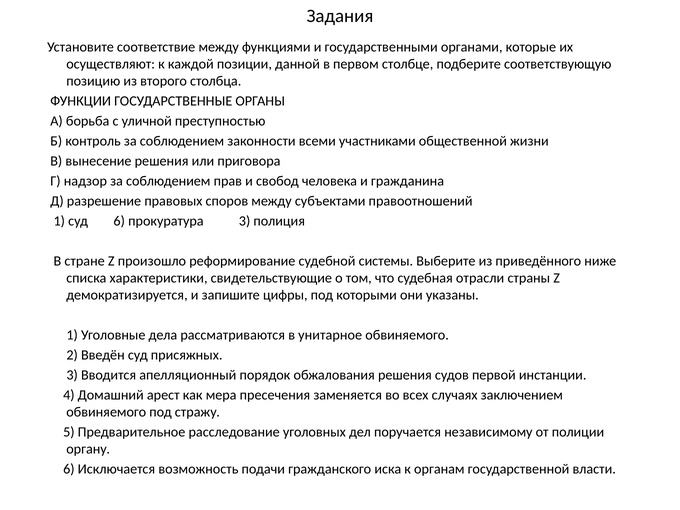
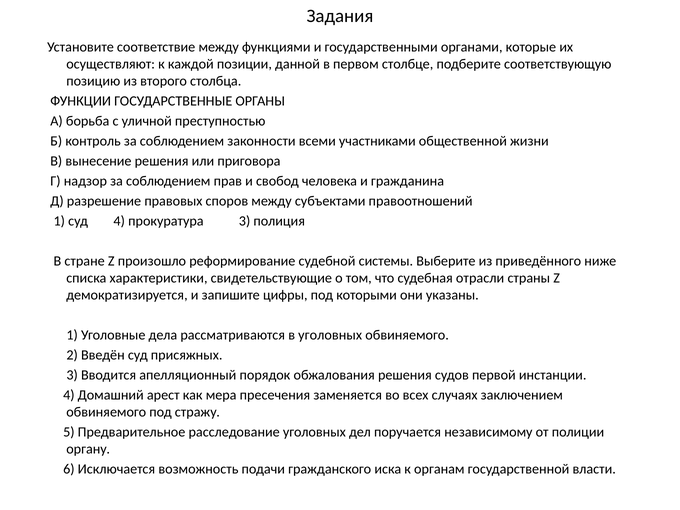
суд 6: 6 -> 4 (119, 221)
в унитарное: унитарное -> уголовных (330, 335)
